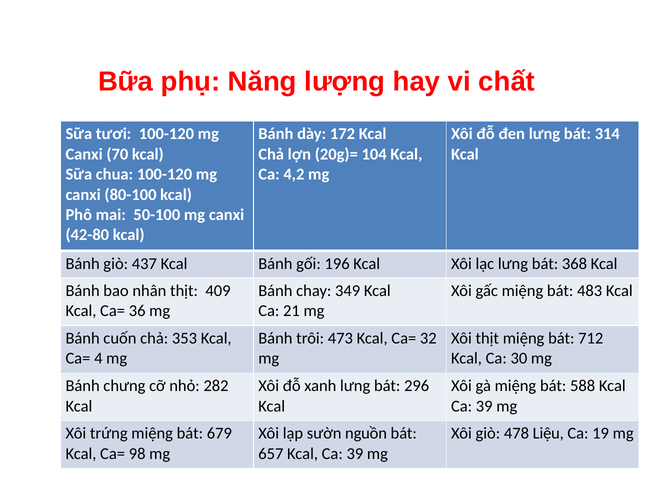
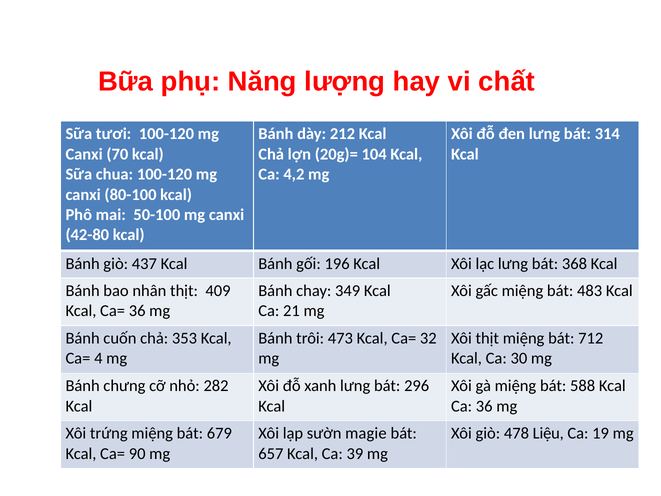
172: 172 -> 212 (343, 134)
39: 39 -> 36 (484, 406)
nguồn: nguồn -> magie (366, 433)
98: 98 -> 90 (137, 453)
